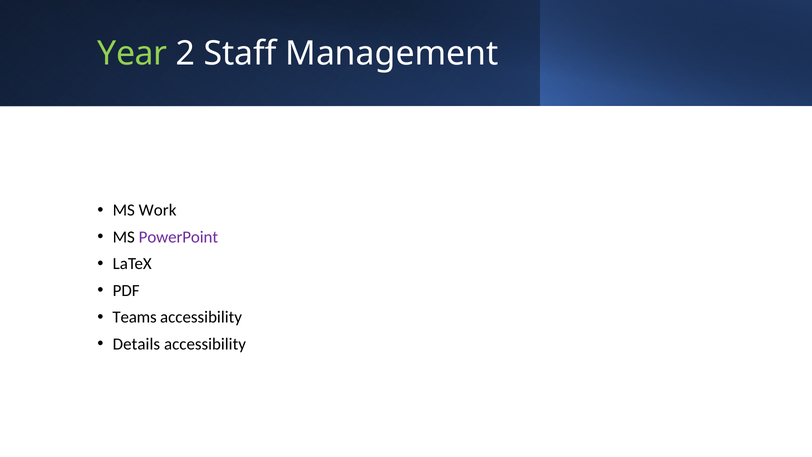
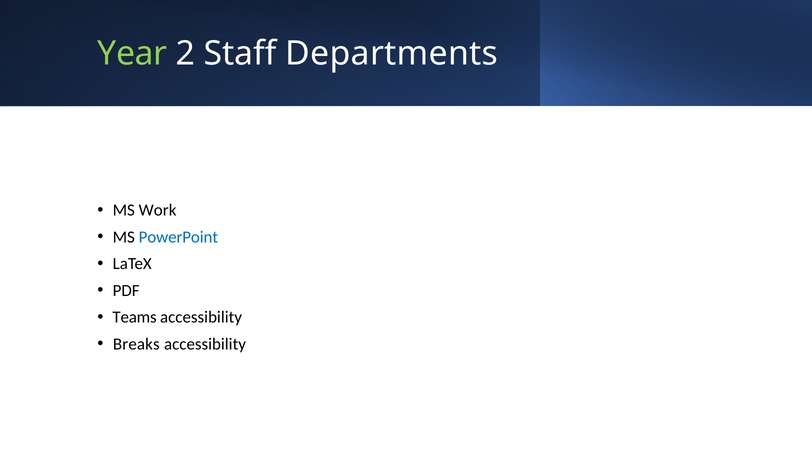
Management: Management -> Departments (392, 54)
PowerPoint colour: purple -> blue (178, 237)
Details: Details -> Breaks (136, 344)
